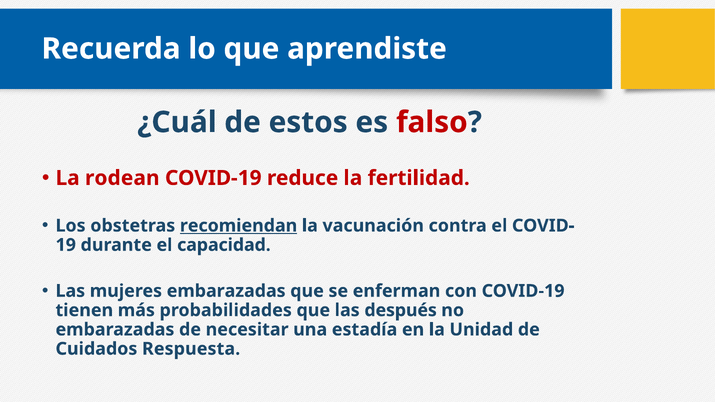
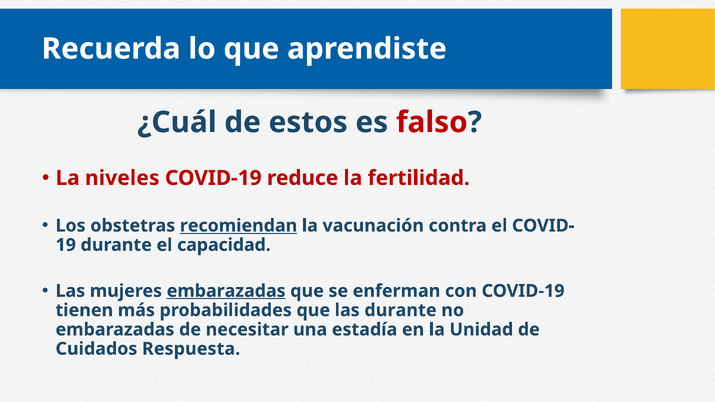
rodean: rodean -> niveles (122, 178)
embarazadas underline: none -> present (226, 291)
las después: después -> durante (400, 310)
